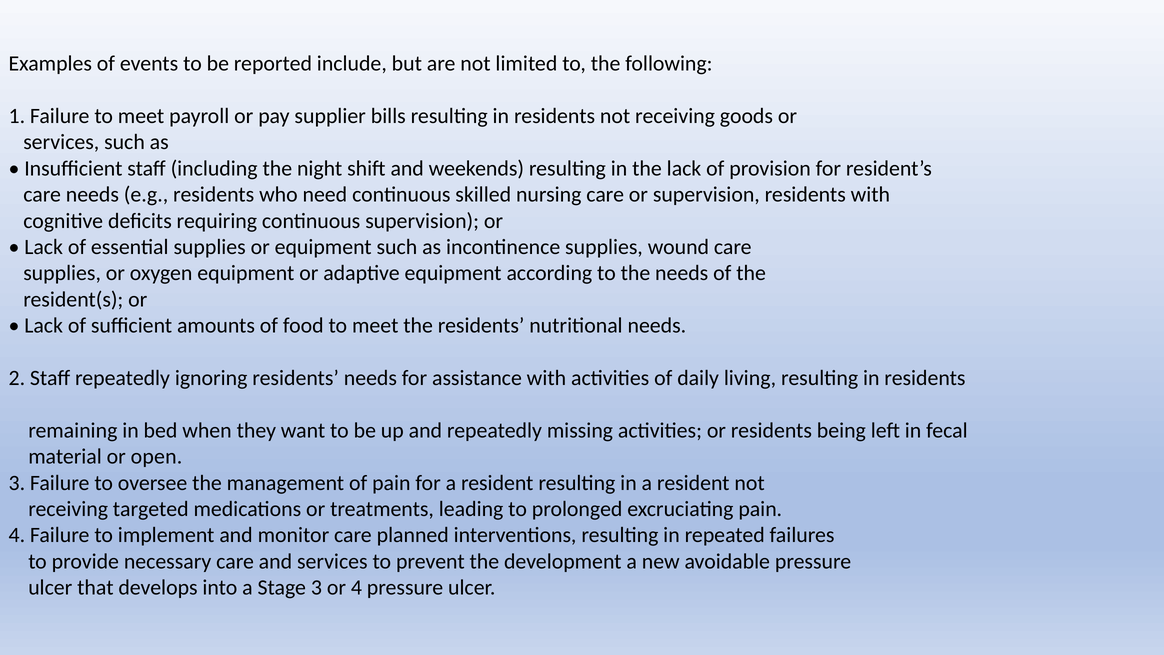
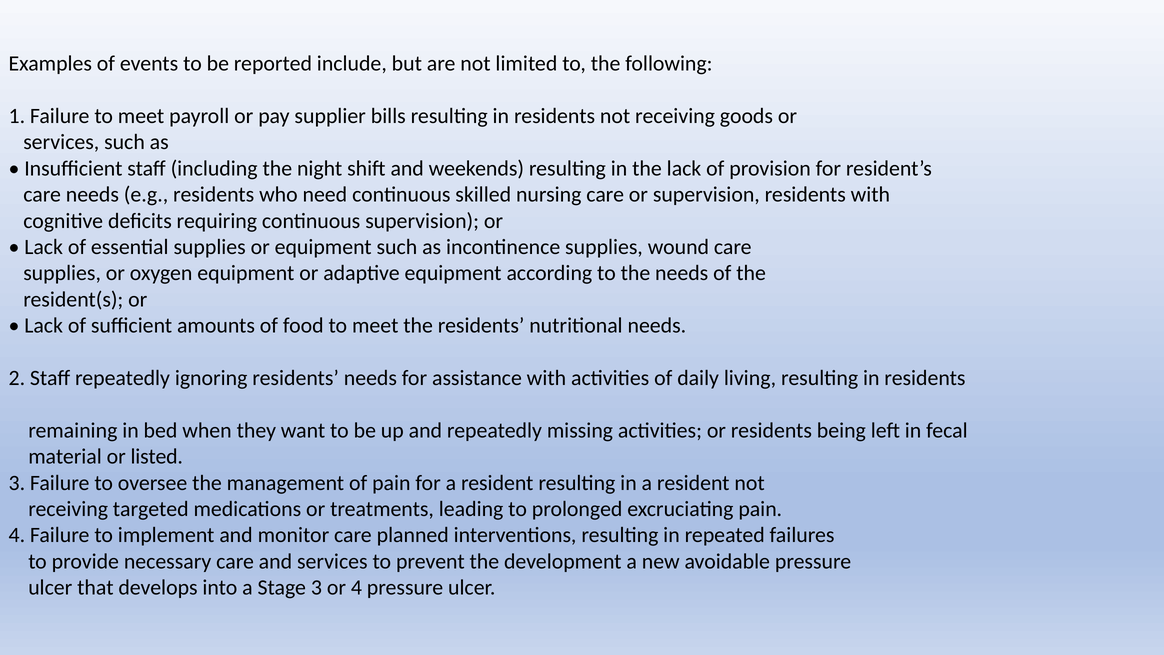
open: open -> listed (157, 457)
